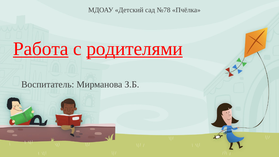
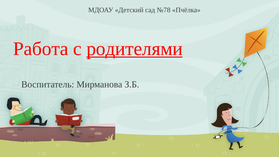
Работа underline: present -> none (41, 49)
